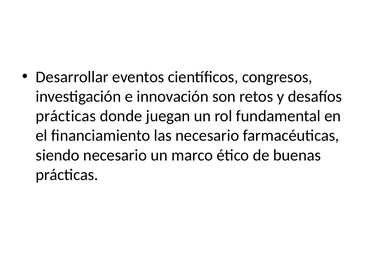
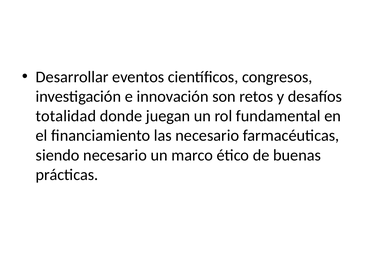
prácticas: prácticas -> totalidad (66, 116)
